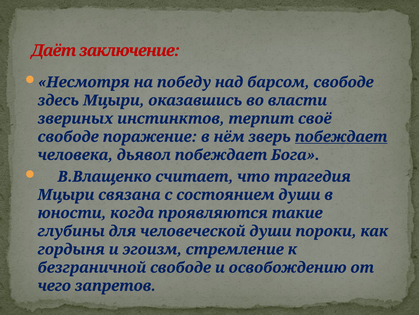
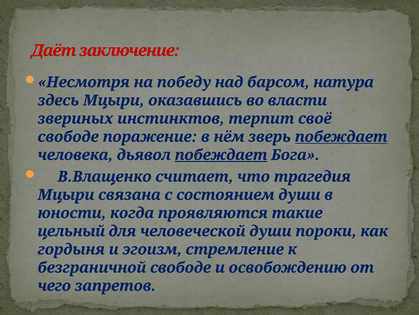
барсом свободе: свободе -> натура (344, 82)
побеждает underline: none -> present (221, 155)
глубины: глубины -> цельный (71, 231)
